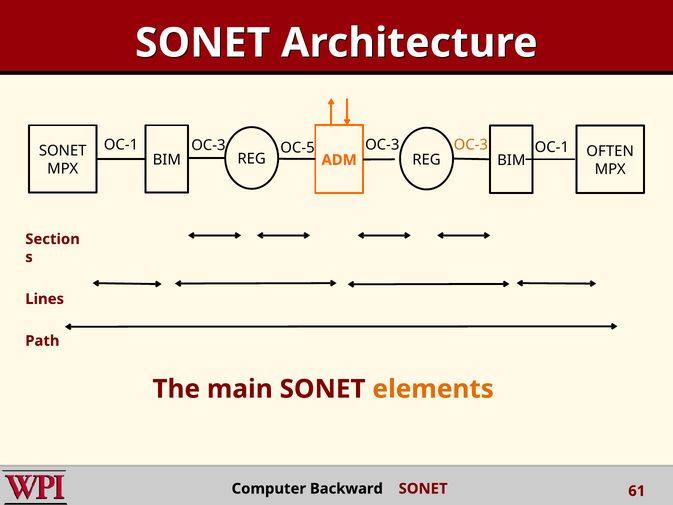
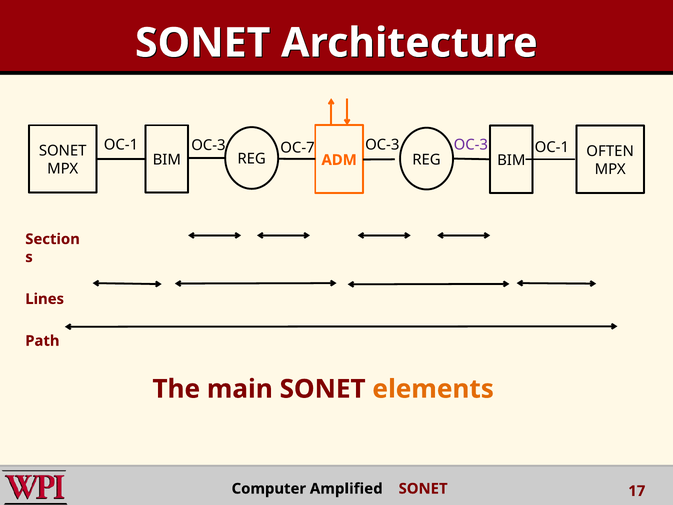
OC-5: OC-5 -> OC-7 (298, 148)
OC-3 colour: orange -> purple (471, 145)
Backward: Backward -> Amplified (346, 488)
61: 61 -> 17 (637, 491)
